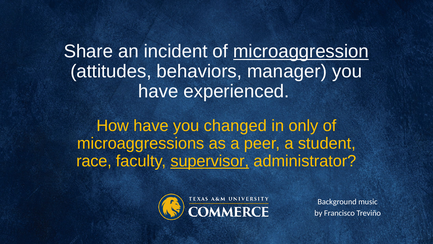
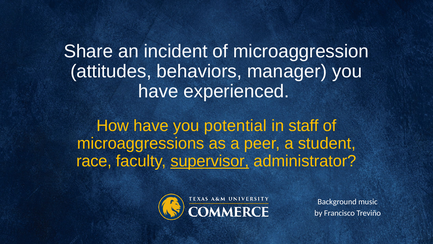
microaggression underline: present -> none (301, 51)
changed: changed -> potential (235, 126)
only: only -> staff (303, 126)
